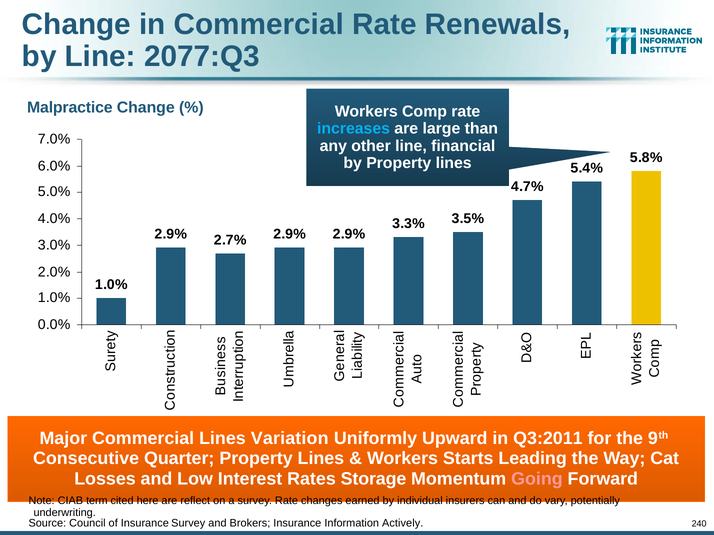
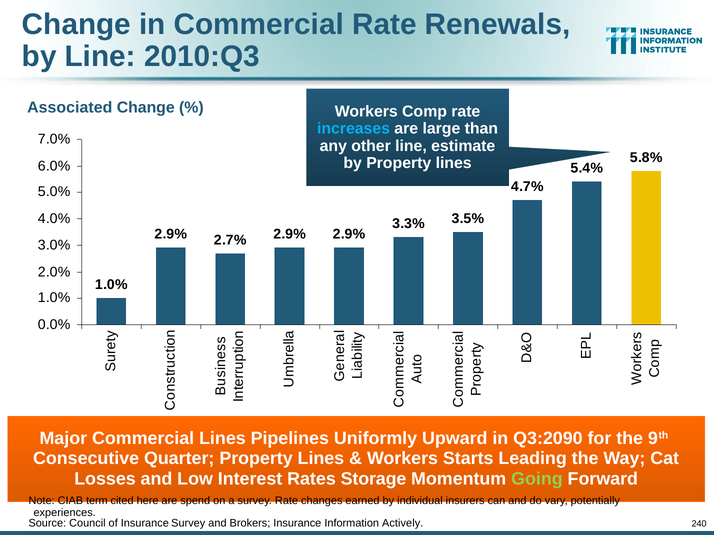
2077:Q3: 2077:Q3 -> 2010:Q3 (202, 56)
Malpractice: Malpractice -> Associated (70, 107)
financial: financial -> estimate (463, 146)
Variation: Variation -> Pipelines (290, 439)
Q3:2011: Q3:2011 -> Q3:2090 (548, 439)
Going colour: pink -> light green (537, 479)
reflect: reflect -> spend (195, 501)
underwriting: underwriting -> experiences (65, 513)
